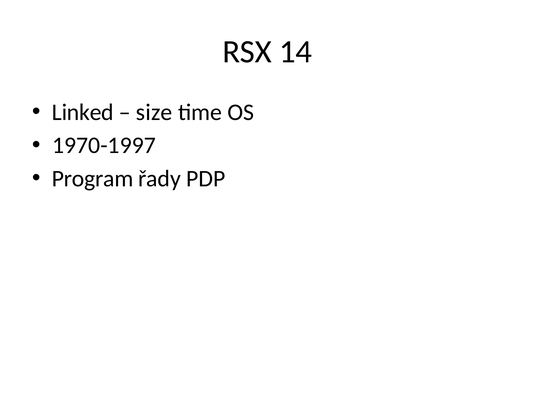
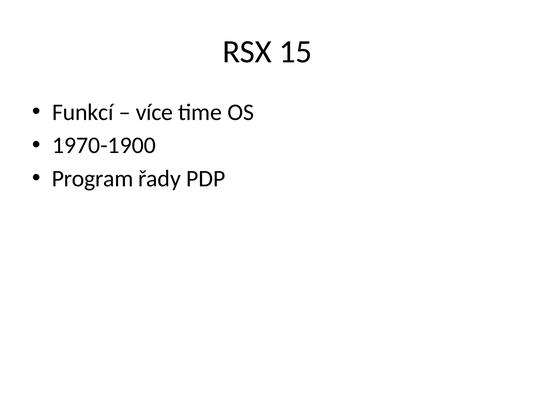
14: 14 -> 15 (296, 52)
Linked: Linked -> Funkcí (83, 112)
size: size -> více (154, 112)
1970-1997: 1970-1997 -> 1970-1900 (104, 146)
